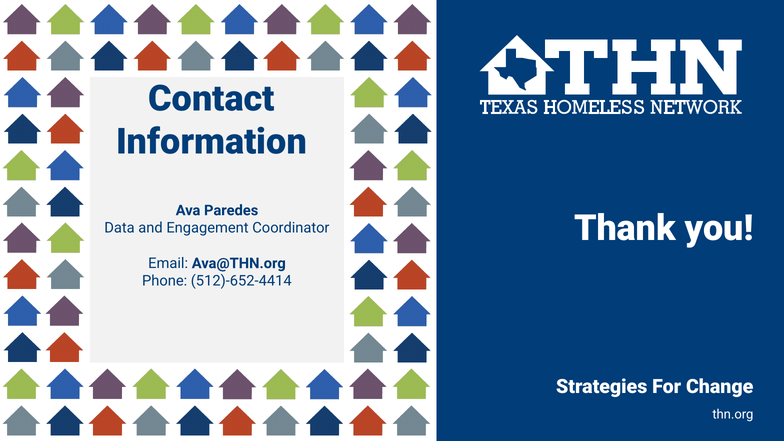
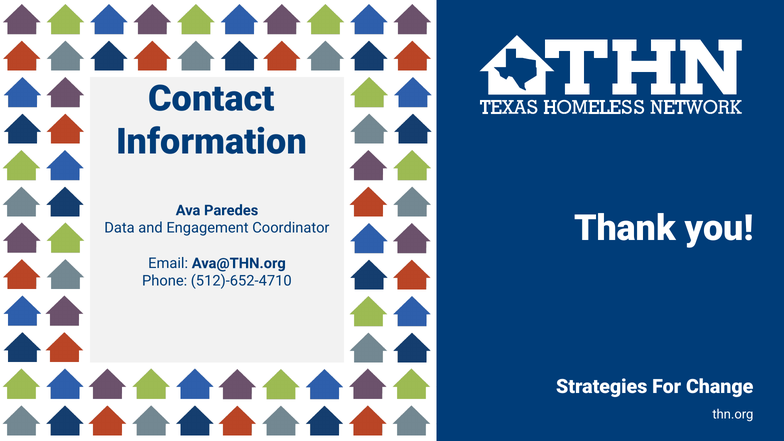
512)-652-4414: 512)-652-4414 -> 512)-652-4710 (241, 281)
